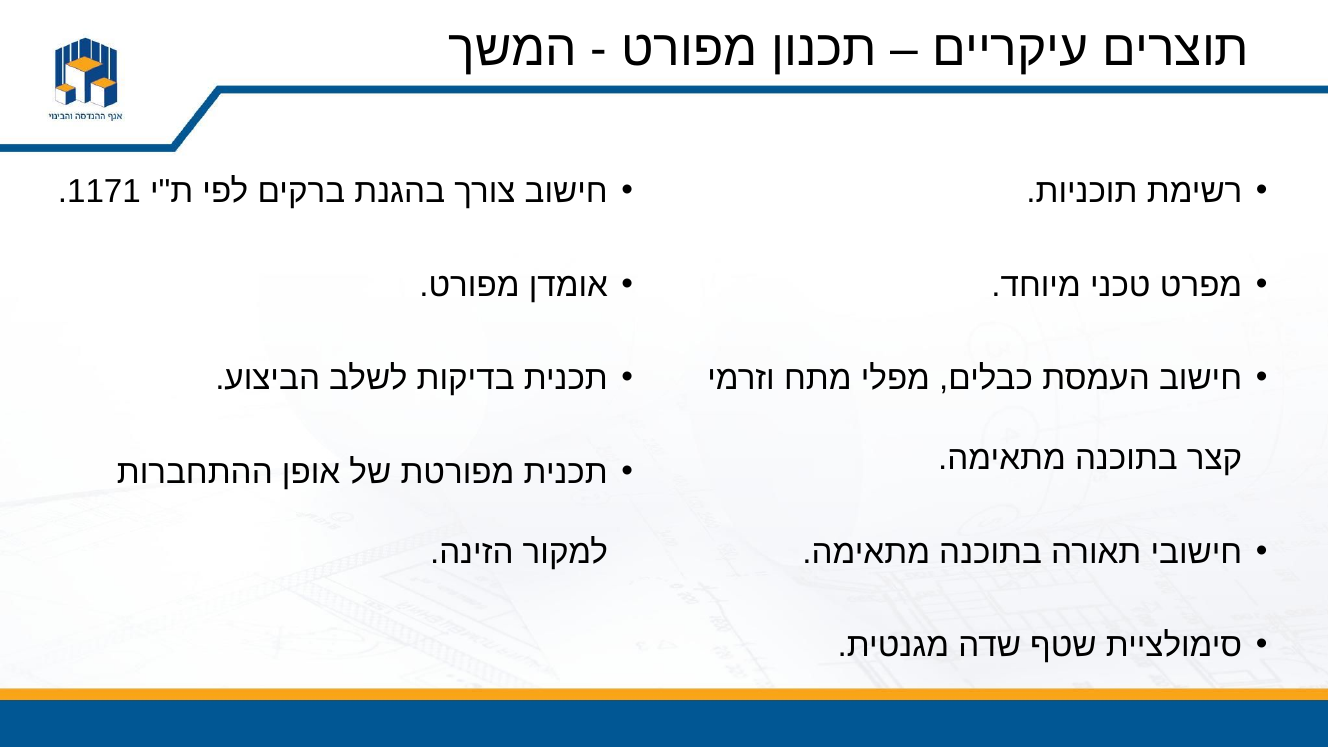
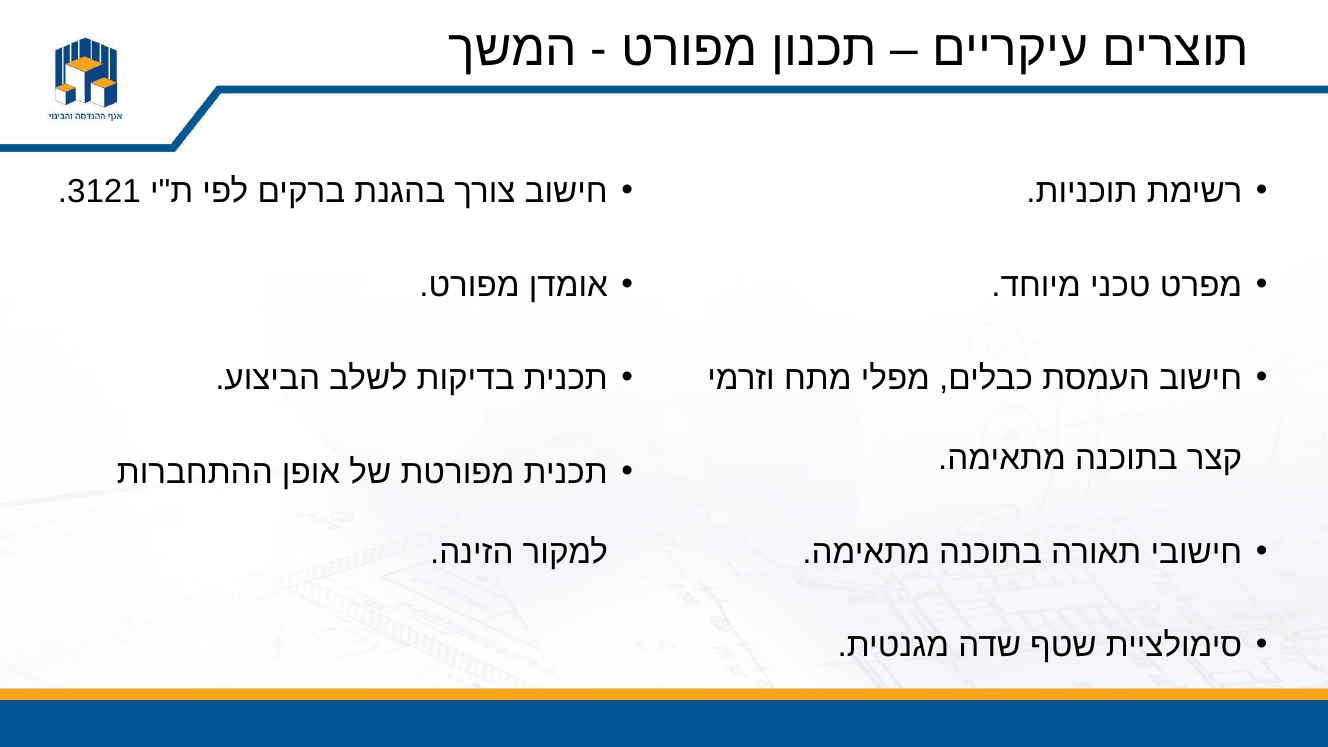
1171: 1171 -> 3121 (104, 192)
